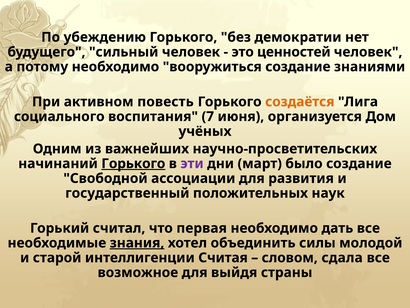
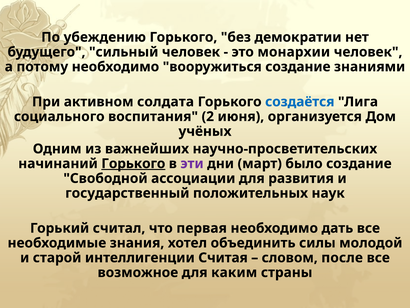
ценностей: ценностей -> монархии (294, 52)
повесть: повесть -> солдата (166, 102)
создаётся colour: orange -> blue (300, 102)
7: 7 -> 2 (208, 116)
знания underline: present -> none (137, 243)
сдала: сдала -> после (342, 257)
выйдя: выйдя -> каким (234, 272)
